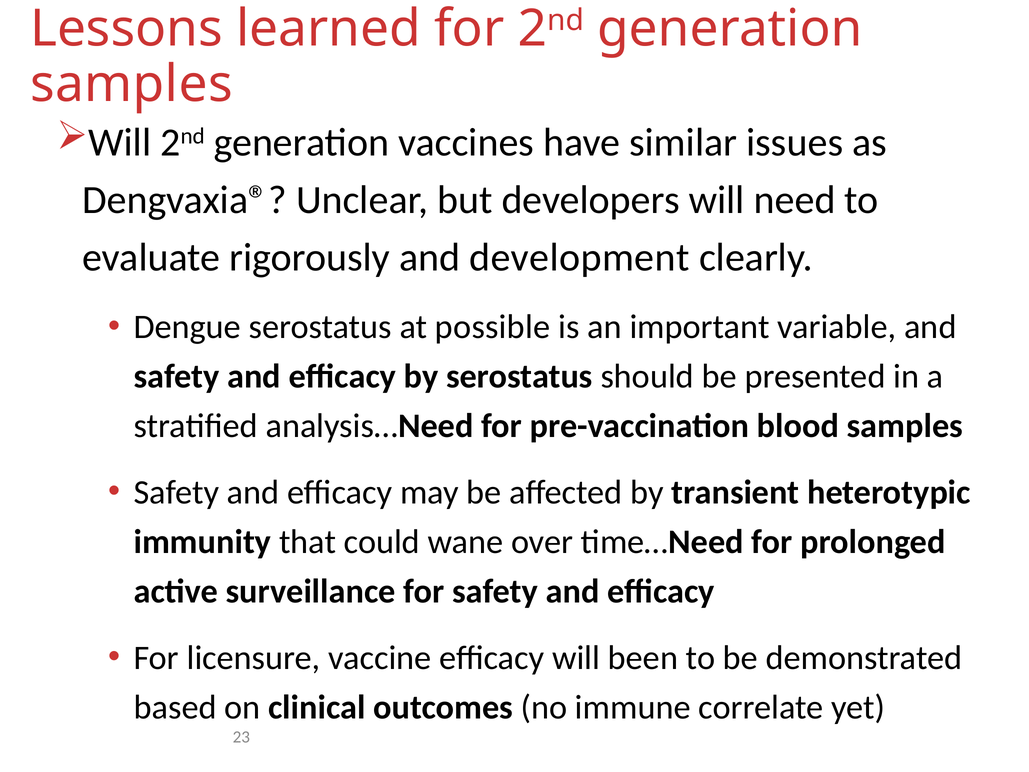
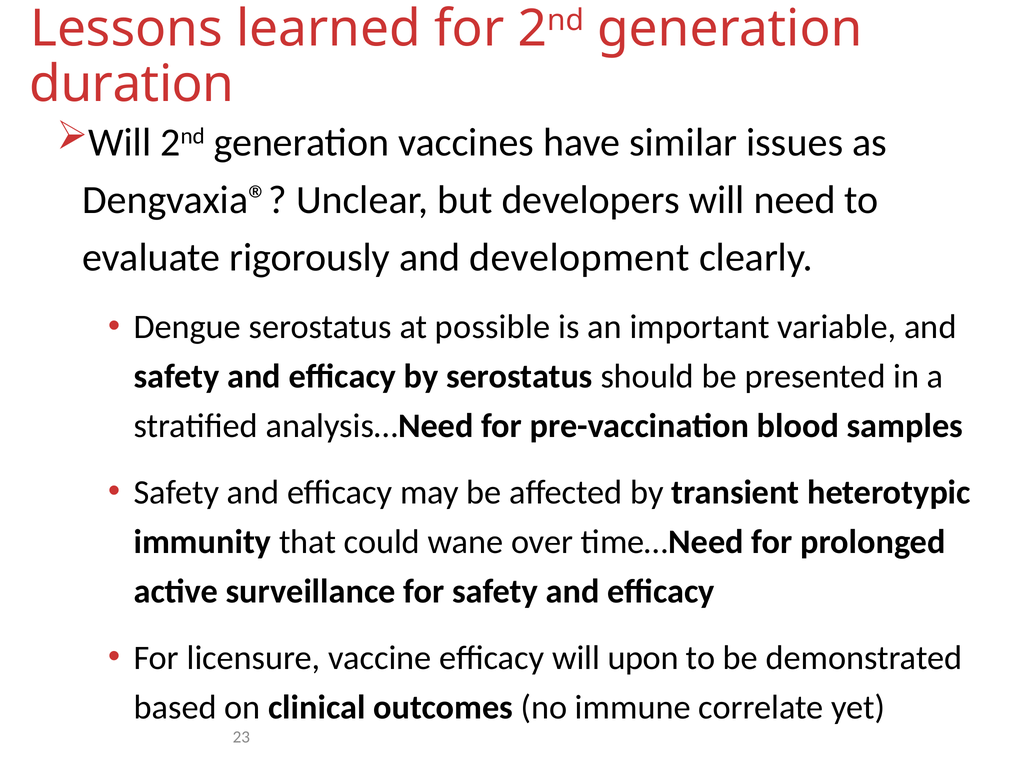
samples: samples -> duration (132, 84)
been: been -> upon (643, 658)
